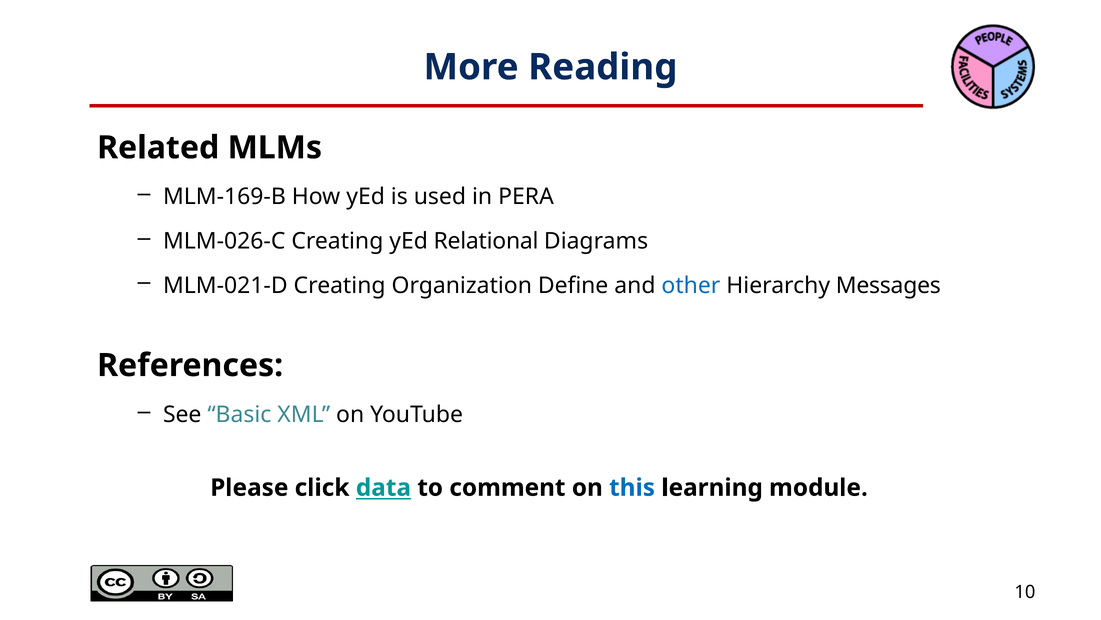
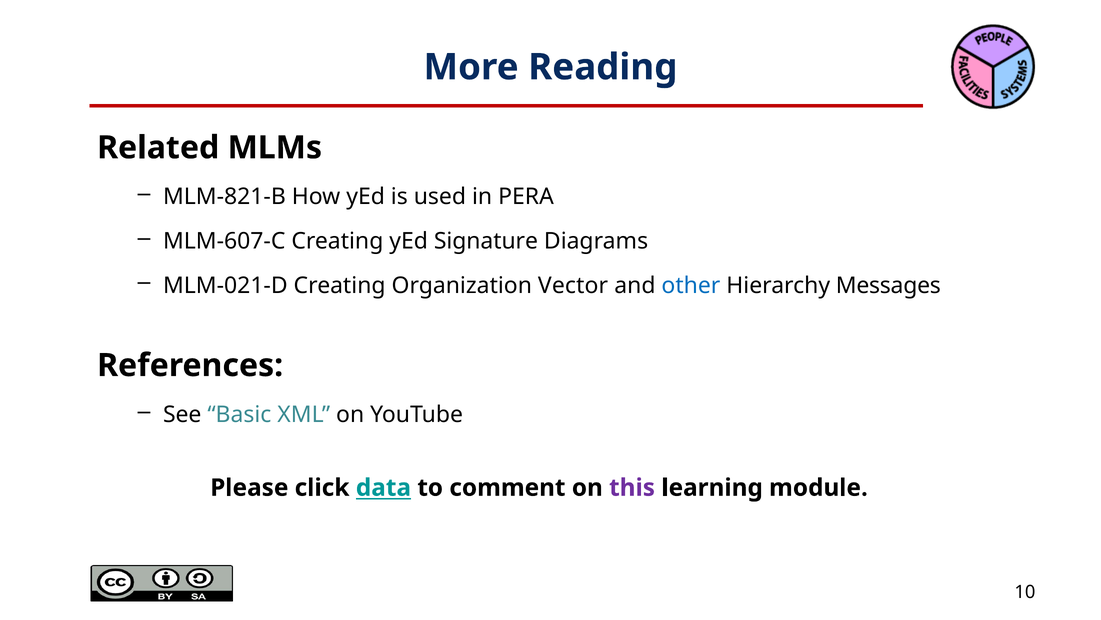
MLM-169-B: MLM-169-B -> MLM-821-B (224, 197)
MLM-026-C: MLM-026-C -> MLM-607-C (224, 241)
Relational: Relational -> Signature (486, 241)
Define: Define -> Vector (573, 285)
this colour: blue -> purple (632, 487)
